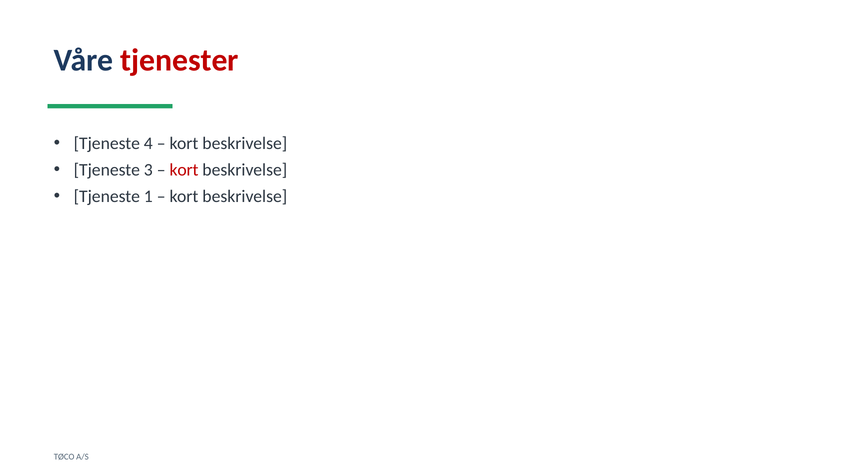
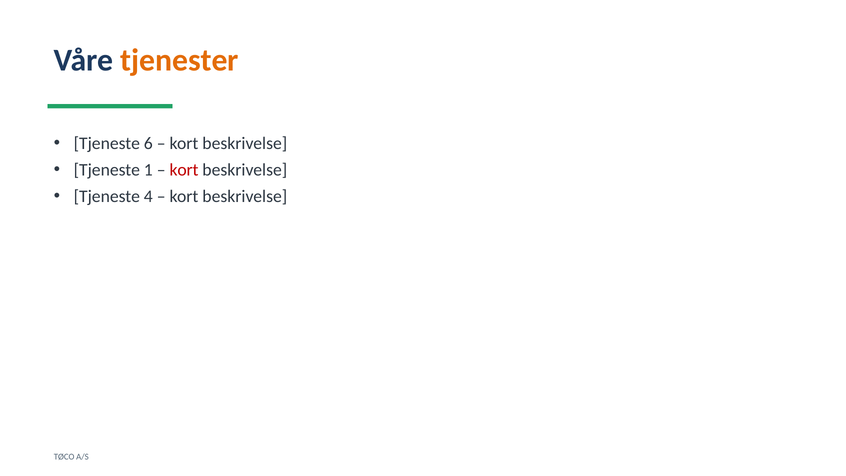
tjenester colour: red -> orange (180, 60)
4: 4 -> 6 (148, 143)
3: 3 -> 1 (148, 170)
1: 1 -> 4 (148, 196)
